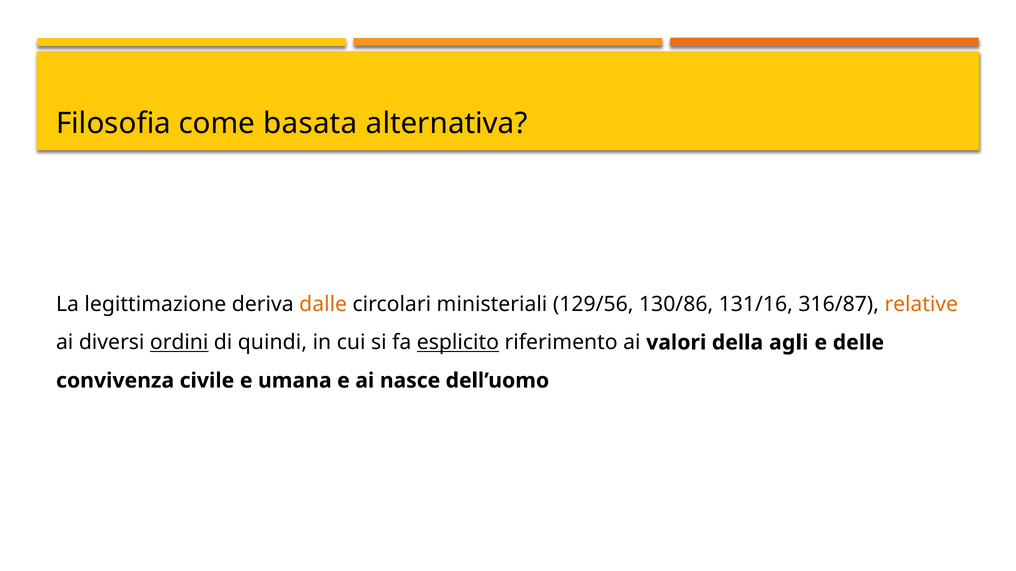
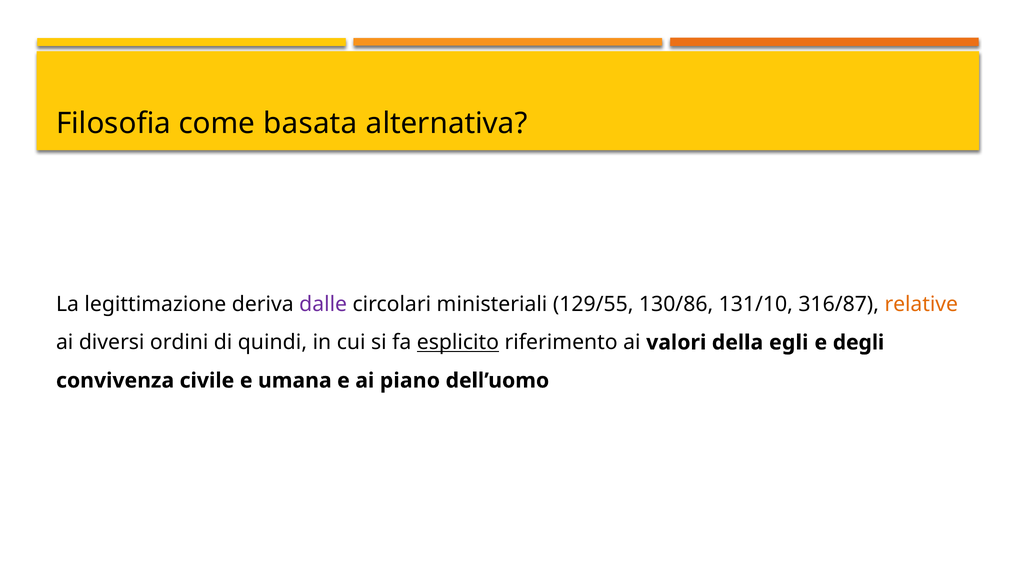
dalle colour: orange -> purple (323, 305)
129/56: 129/56 -> 129/55 (593, 305)
131/16: 131/16 -> 131/10 (756, 305)
ordini underline: present -> none (179, 343)
agli: agli -> egli (789, 343)
delle: delle -> degli (858, 343)
nasce: nasce -> piano (410, 381)
